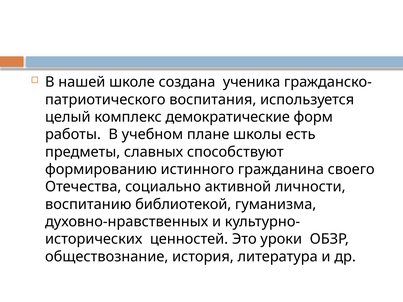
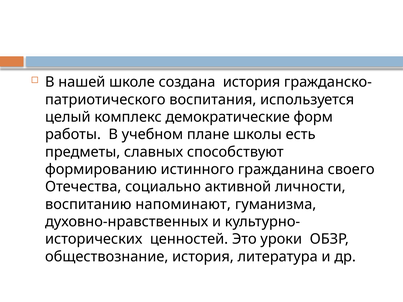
создана ученика: ученика -> история (252, 82)
библиотекой: библиотекой -> напоминают (183, 204)
